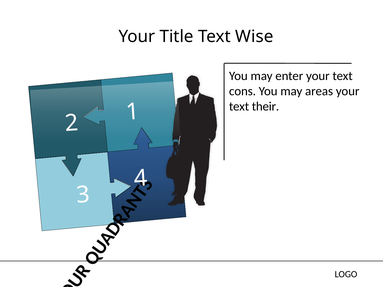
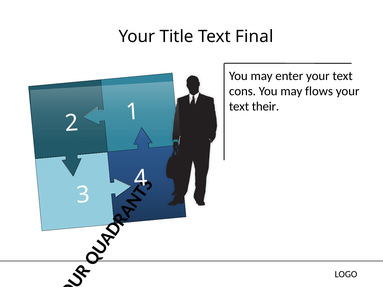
Wise: Wise -> Final (254, 37)
areas: areas -> flows (319, 91)
